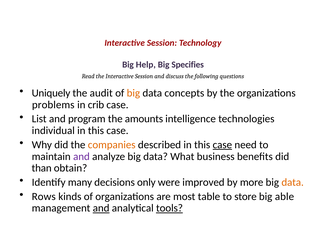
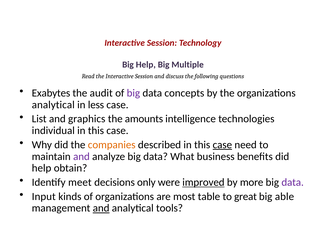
Specifies: Specifies -> Multiple (188, 65)
Uniquely: Uniquely -> Exabytes (51, 93)
big colour: orange -> purple (133, 93)
problems: problems -> analytical (53, 105)
crib: crib -> less (96, 105)
program: program -> graphics (87, 119)
than: than -> help (42, 168)
many: many -> meet (80, 183)
improved underline: none -> present (203, 183)
data colour: orange -> purple (293, 183)
Rows: Rows -> Input (44, 197)
store: store -> great (245, 197)
tools underline: present -> none (169, 209)
